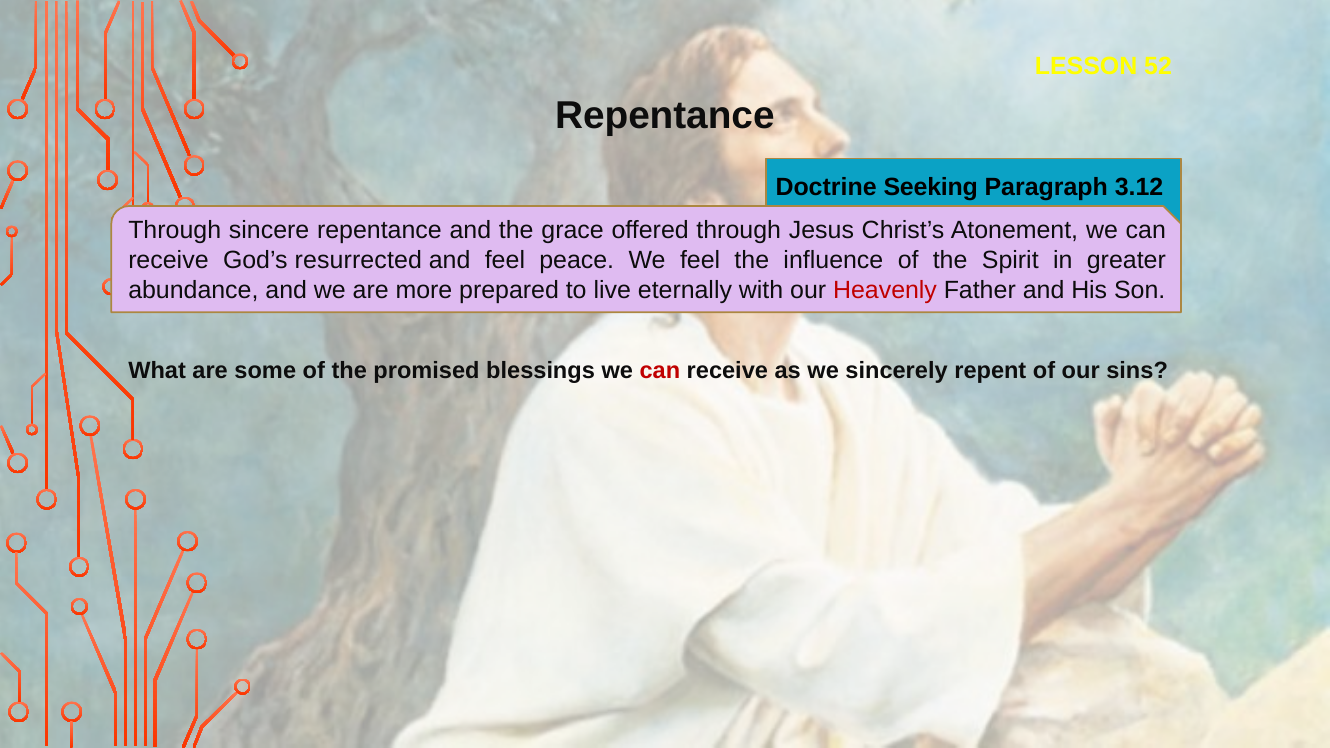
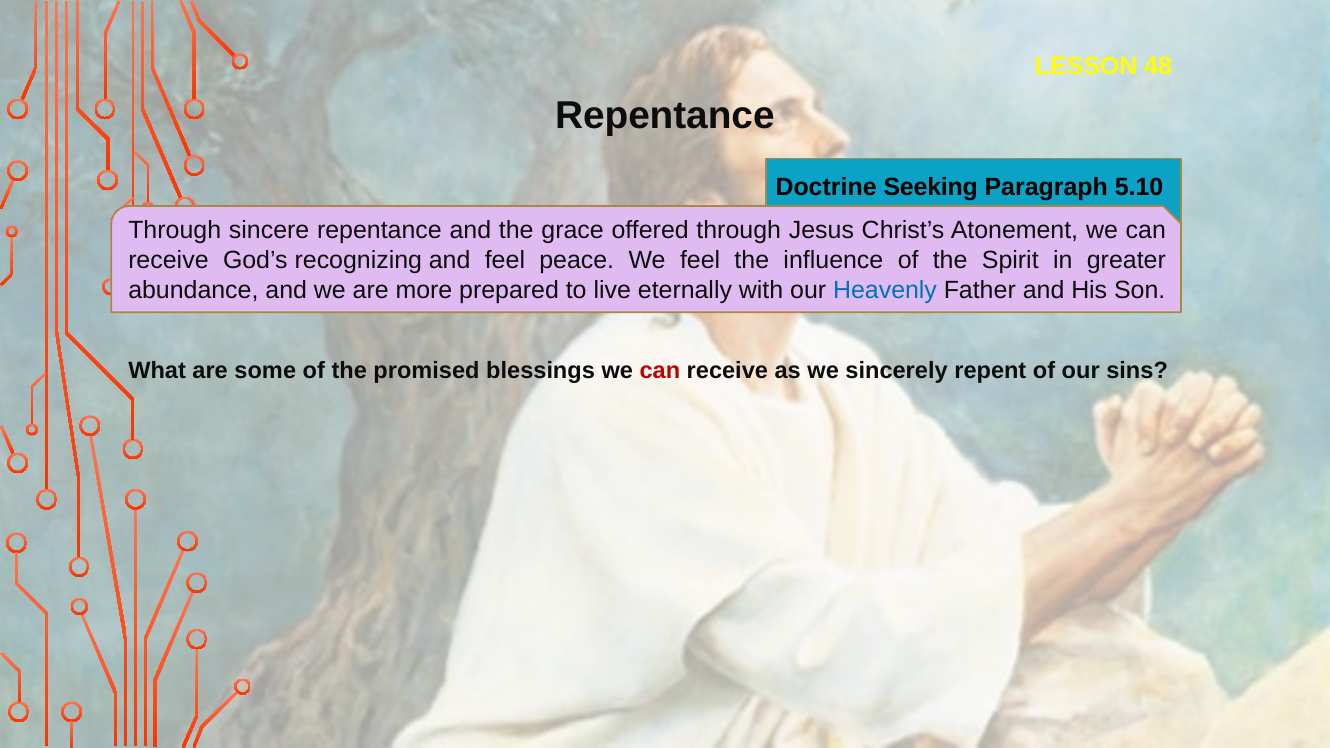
52: 52 -> 48 (1158, 66)
3.12: 3.12 -> 5.10 (1139, 187)
resurrected: resurrected -> recognizing (358, 260)
Heavenly colour: red -> blue (885, 290)
